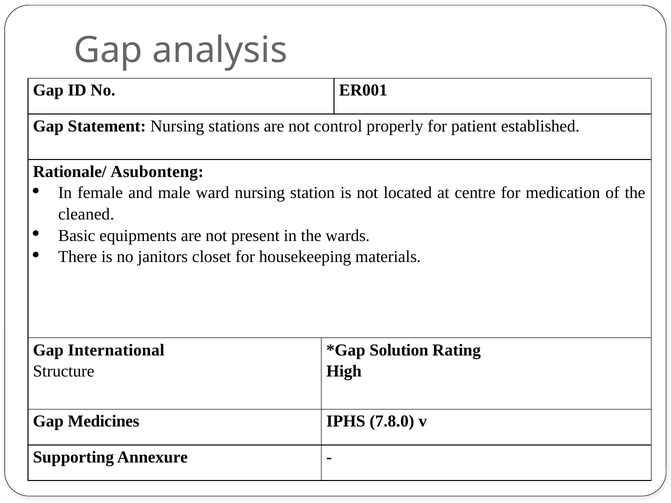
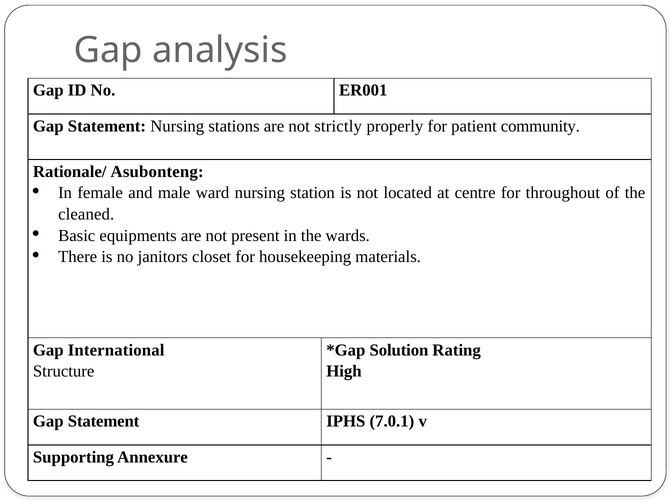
control: control -> strictly (338, 126)
established: established -> community (540, 126)
medication: medication -> throughout (563, 193)
Medicines: Medicines -> Statement (104, 422)
7.8.0: 7.8.0 -> 7.0.1 (392, 422)
